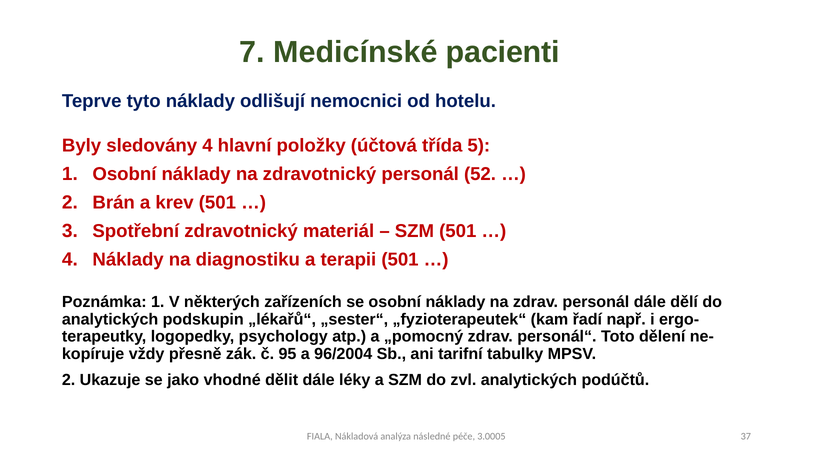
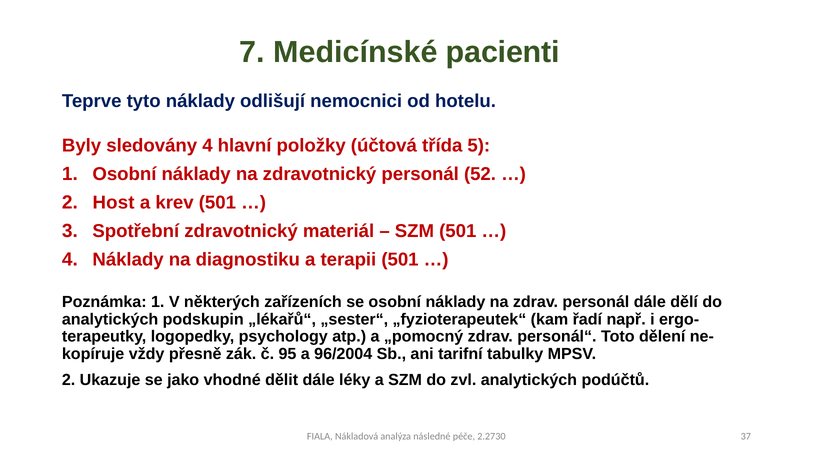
Brán: Brán -> Host (114, 203)
3.0005: 3.0005 -> 2.2730 (491, 437)
